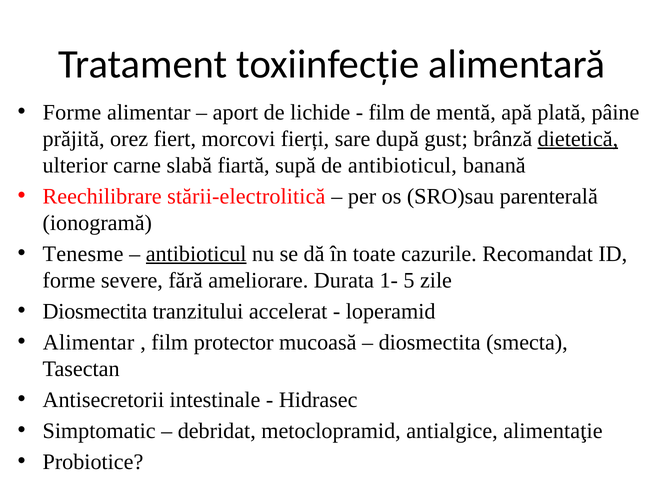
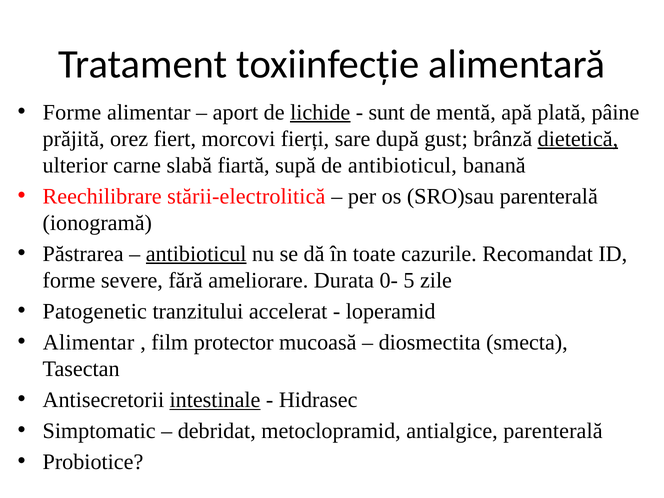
lichide underline: none -> present (320, 112)
film: film -> sunt (387, 112)
Tenesme: Tenesme -> Păstrarea (83, 254)
1-: 1- -> 0- (389, 280)
Diosmectita: Diosmectita -> Patogenetic (95, 311)
intestinale underline: none -> present (215, 400)
antialgice alimentaţie: alimentaţie -> parenterală (553, 431)
